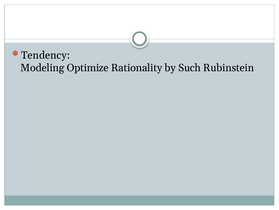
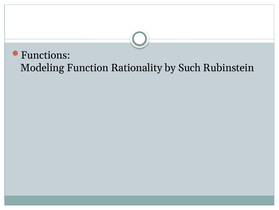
Tendency: Tendency -> Functions (46, 55)
Optimize: Optimize -> Function (88, 68)
